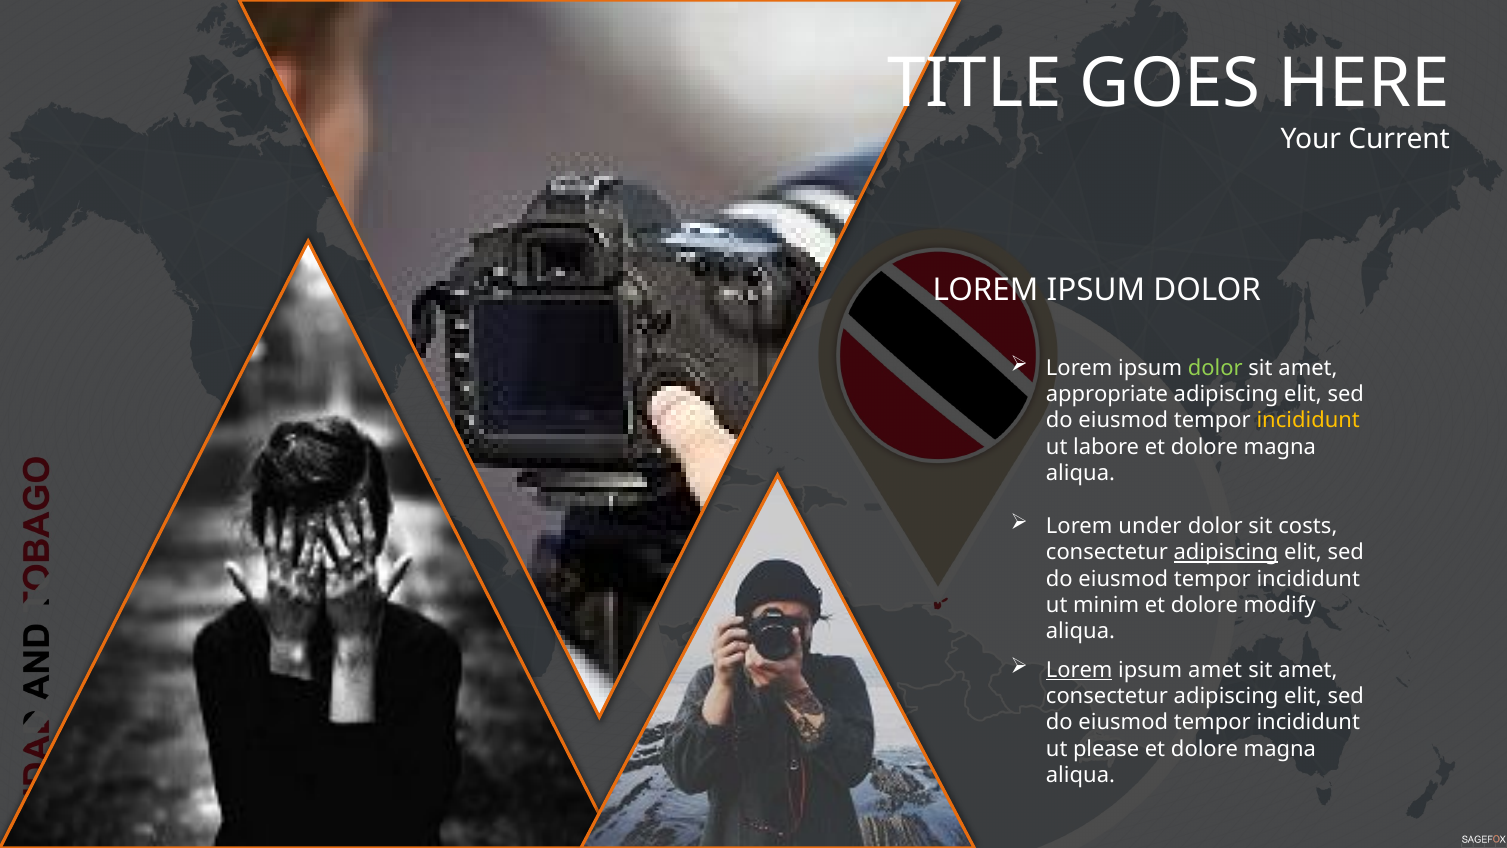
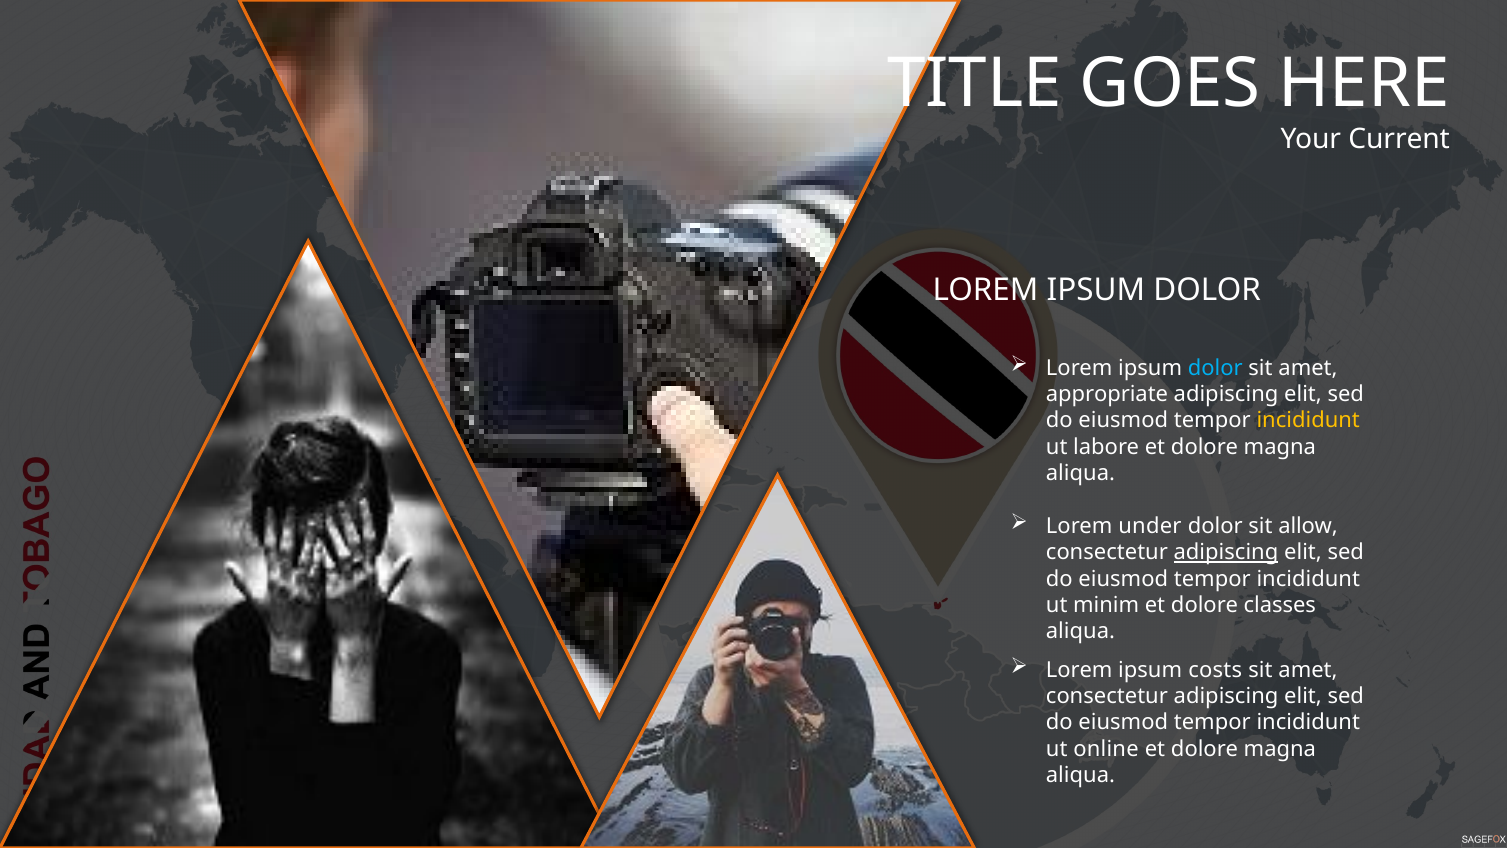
dolor colour: light green -> light blue (1215, 368)
costs: costs -> allow (1308, 526)
modify: modify -> classes (1280, 605)
Lorem underline: present -> none (1079, 670)
ipsum amet: amet -> costs (1215, 670)
please: please -> online (1106, 749)
